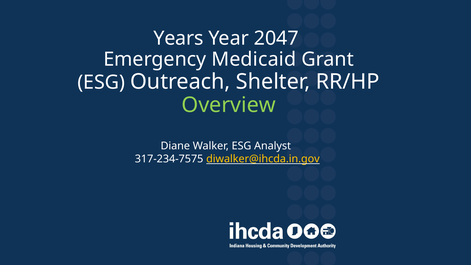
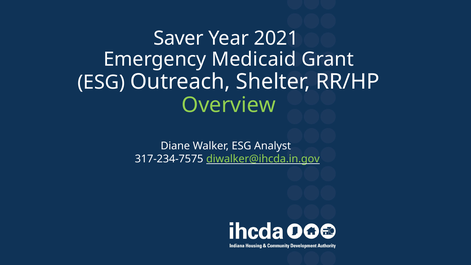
Years: Years -> Saver (179, 38)
2047: 2047 -> 2021 (276, 38)
diwalker@ihcda.in.gov colour: yellow -> light green (263, 159)
